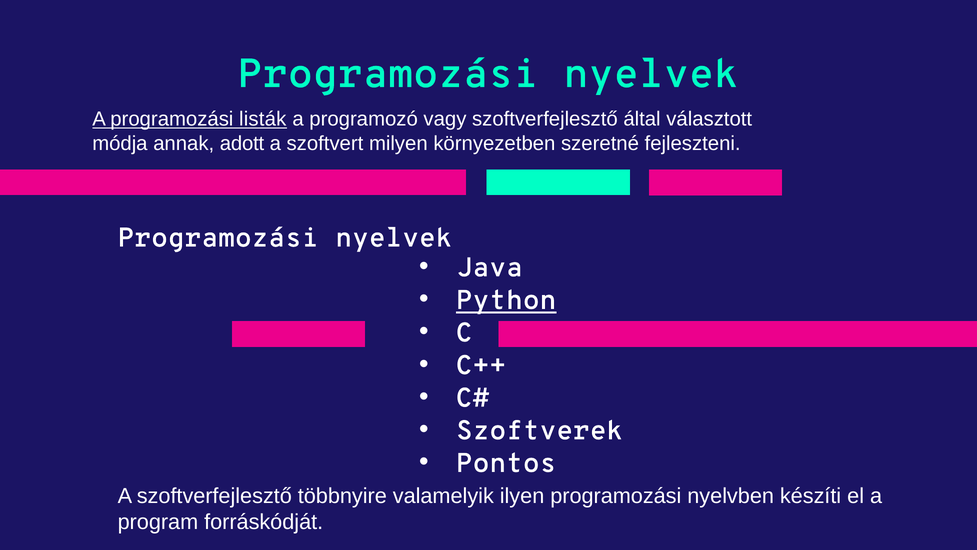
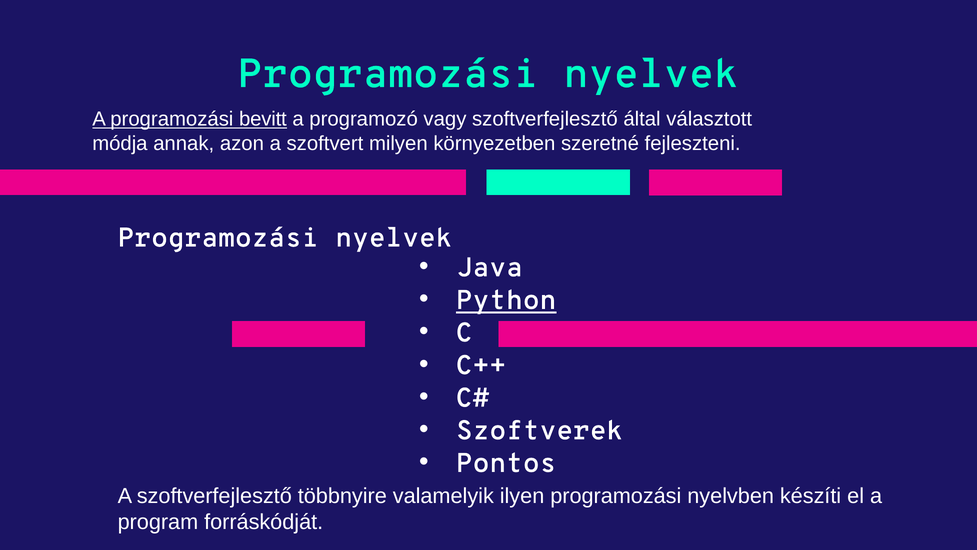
listák: listák -> bevitt (263, 119)
adott: adott -> azon (242, 143)
